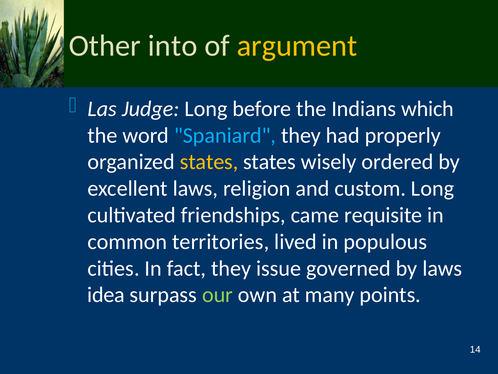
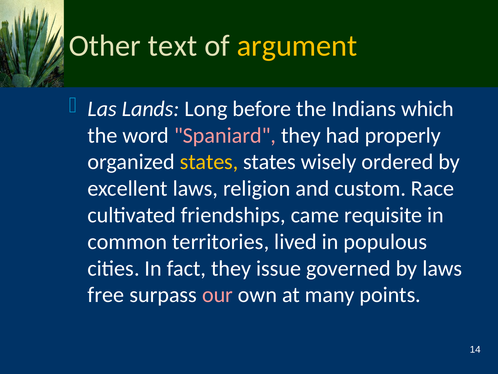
into: into -> text (173, 46)
Judge: Judge -> Lands (151, 109)
Spaniard colour: light blue -> pink (225, 135)
custom Long: Long -> Race (433, 188)
idea: idea -> free (106, 295)
our colour: light green -> pink (218, 295)
